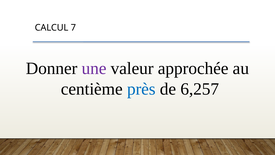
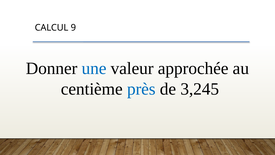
7: 7 -> 9 (73, 28)
une colour: purple -> blue (94, 68)
6,257: 6,257 -> 3,245 (200, 89)
